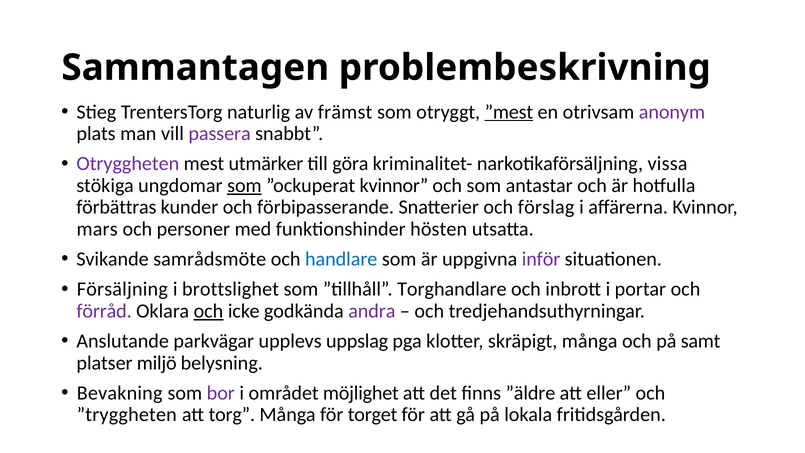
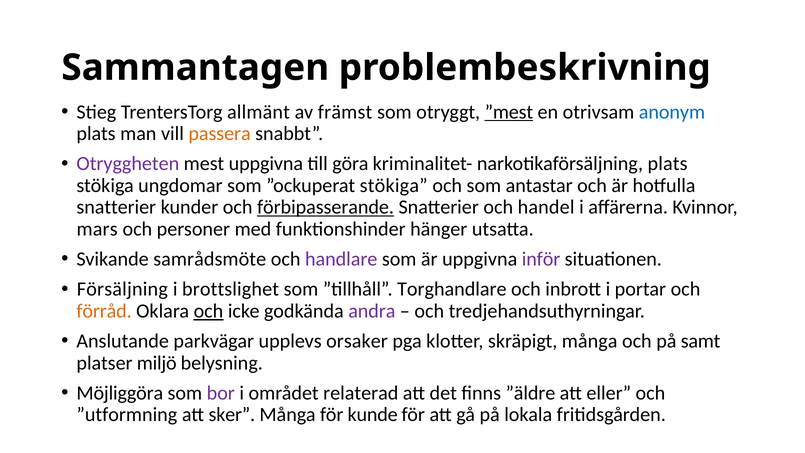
naturlig: naturlig -> allmänt (259, 112)
anonym colour: purple -> blue (672, 112)
passera colour: purple -> orange (220, 134)
mest utmärker: utmärker -> uppgivna (266, 164)
narkotikaförsäljning vissa: vissa -> plats (668, 164)
som underline: present -> none (244, 185)
”ockuperat kvinnor: kvinnor -> stökiga (394, 185)
förbättras: förbättras -> snatterier (116, 207)
förbipasserande underline: none -> present (326, 207)
förslag: förslag -> handel (546, 207)
hösten: hösten -> hänger (439, 229)
handlare colour: blue -> purple (341, 259)
förråd colour: purple -> orange (104, 311)
uppslag: uppslag -> orsaker (357, 341)
Bevakning: Bevakning -> Möjliggöra (120, 393)
möjlighet: möjlighet -> relaterad (361, 393)
”tryggheten: ”tryggheten -> ”utformning (127, 415)
torg: torg -> sker (232, 415)
torget: torget -> kunde (373, 415)
